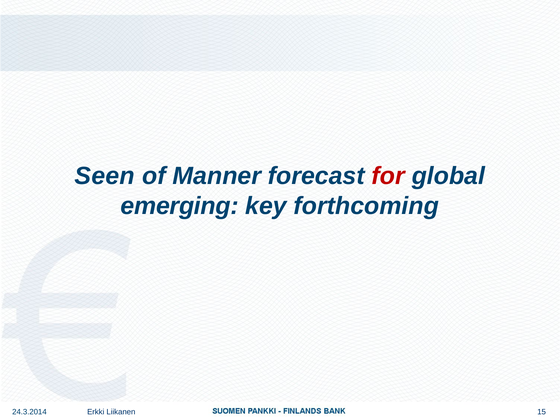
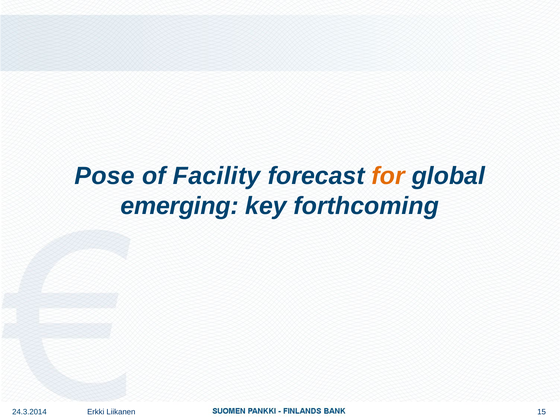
Seen: Seen -> Pose (105, 176)
Manner: Manner -> Facility (217, 176)
for colour: red -> orange (388, 176)
